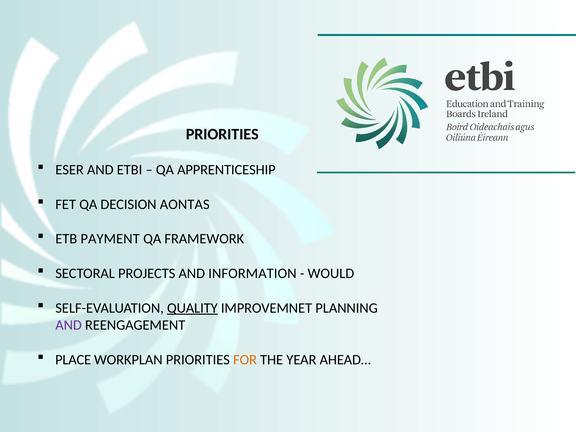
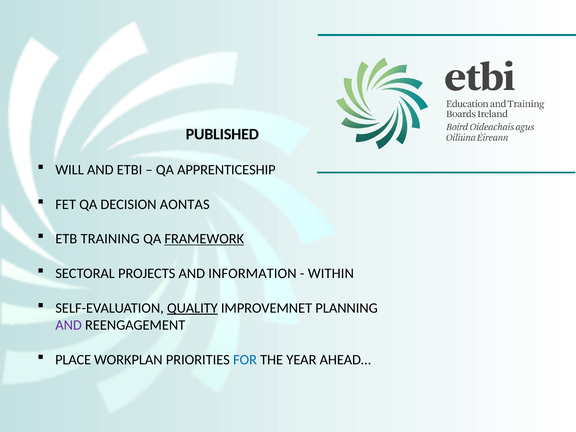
PRIORITIES: PRIORITIES -> PUBLISHED (222, 134)
ESER: ESER -> WILL (70, 170)
PAYMENT: PAYMENT -> TRAINING (110, 239)
FRAMEWORK underline: none -> present (204, 239)
WOULD: WOULD -> WITHIN (331, 273)
FOR colour: orange -> blue (245, 360)
